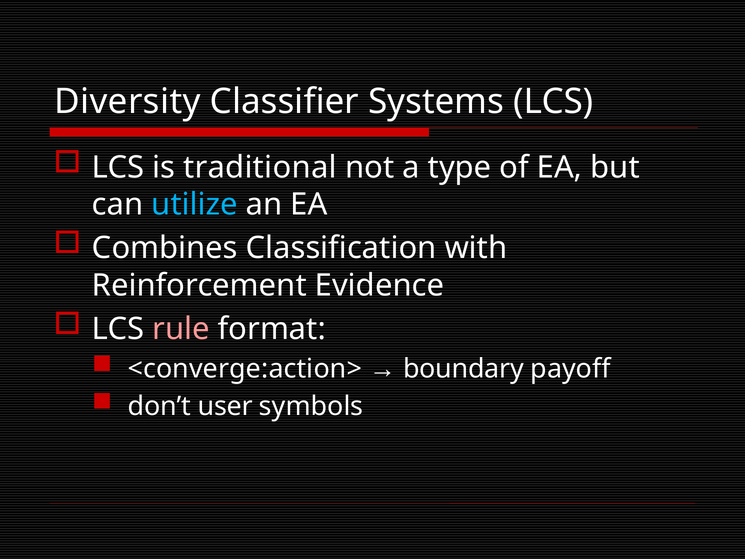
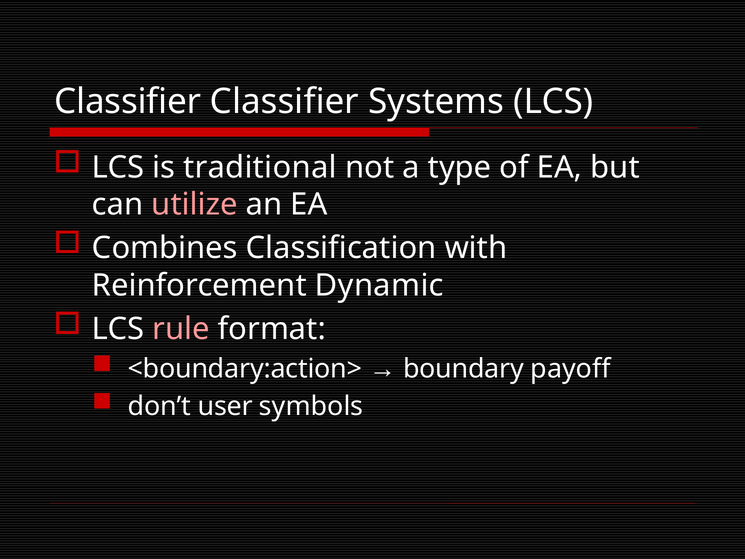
Diversity: Diversity -> Classifier (128, 102)
utilize colour: light blue -> pink (195, 205)
Evidence: Evidence -> Dynamic (379, 285)
<converge:action>: <converge:action> -> <boundary:action> (245, 369)
